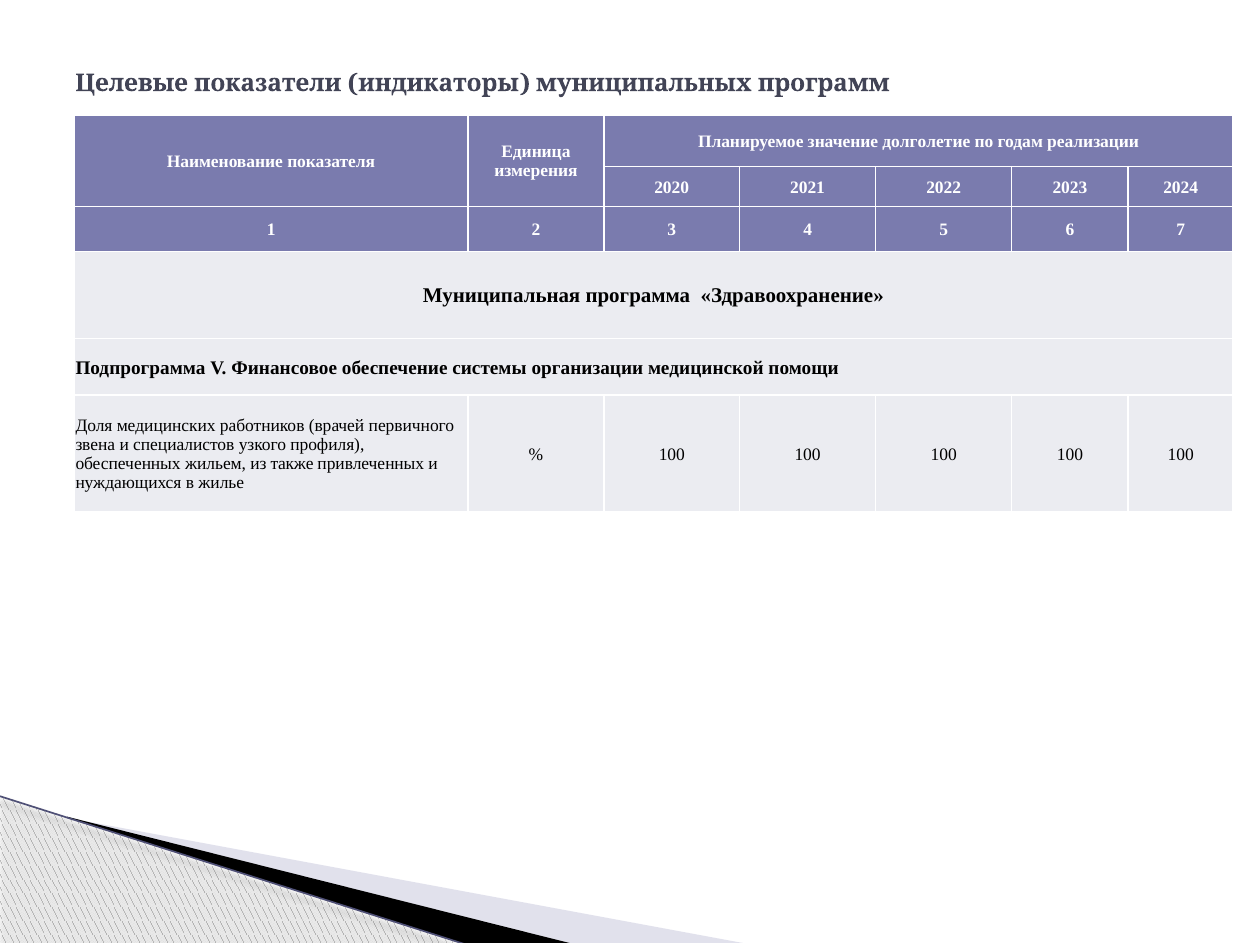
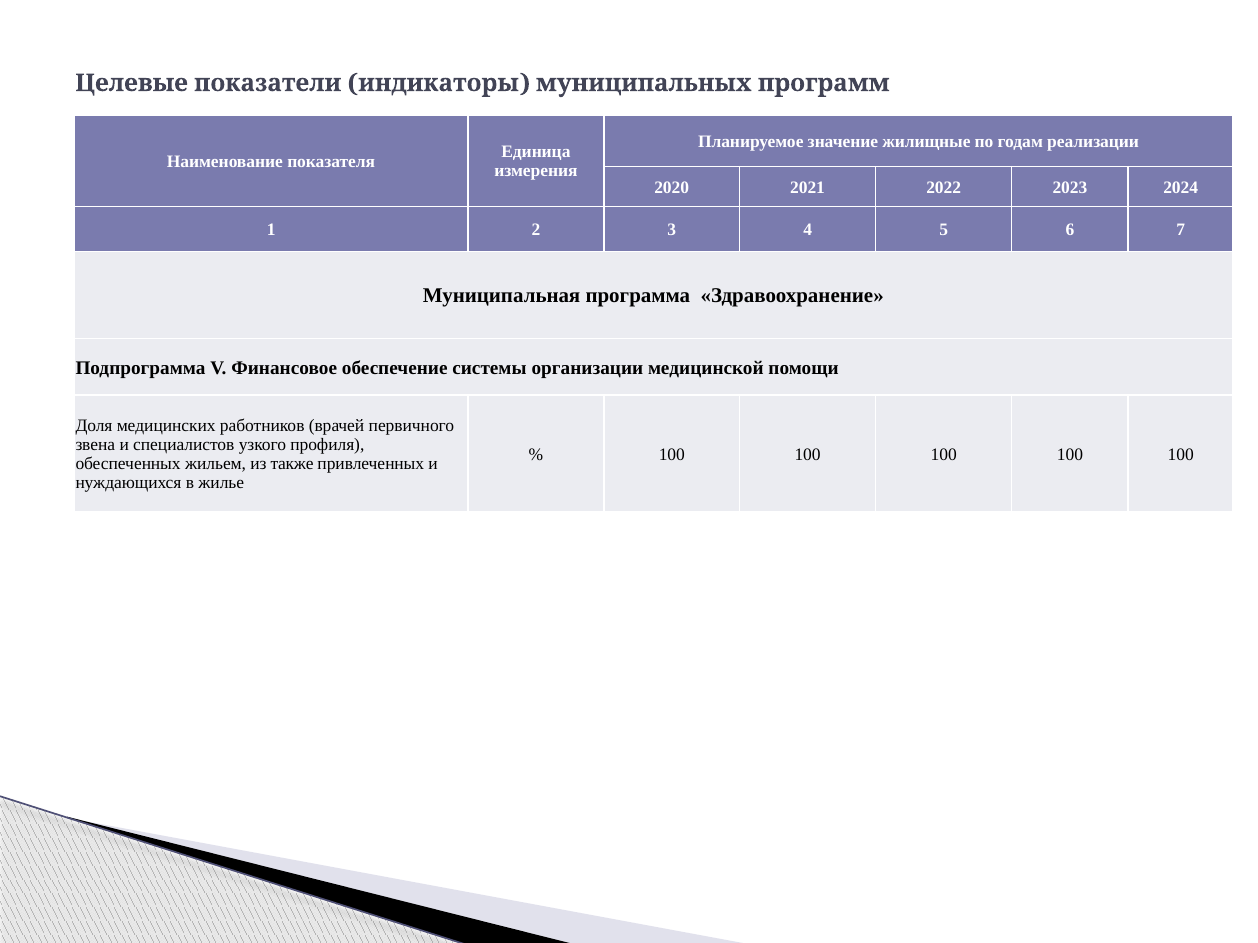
долголетие: долголетие -> жилищные (926, 142)
